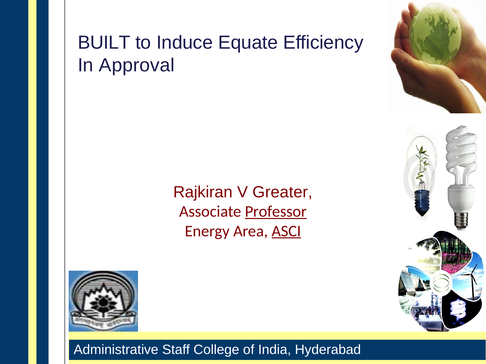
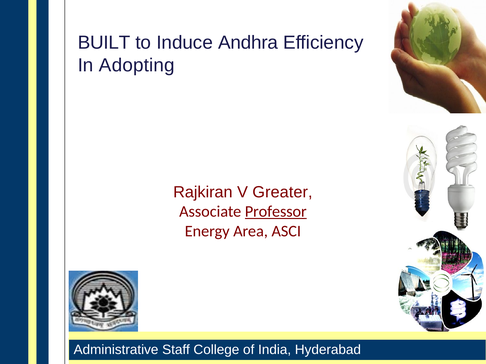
Equate: Equate -> Andhra (248, 43)
Approval: Approval -> Adopting (137, 65)
ASCI underline: present -> none (286, 231)
